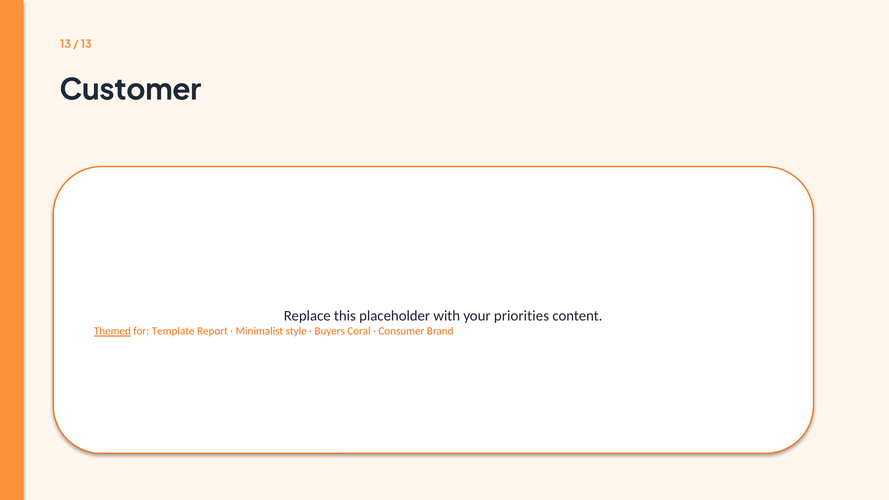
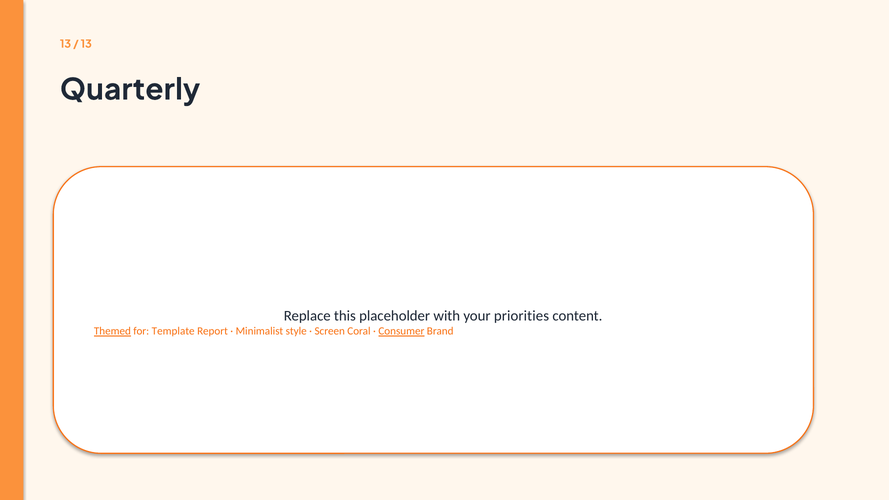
Customer: Customer -> Quarterly (130, 90)
Buyers: Buyers -> Screen (330, 331)
Consumer underline: none -> present (401, 331)
